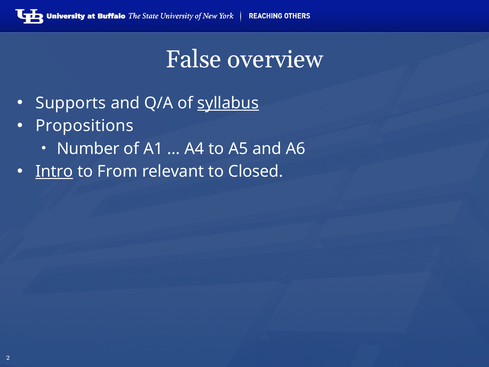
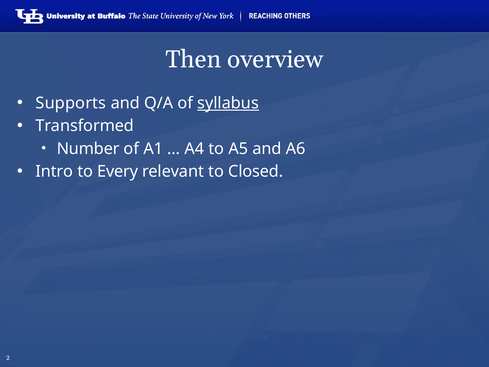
False: False -> Then (193, 60)
Propositions: Propositions -> Transformed (85, 126)
Intro underline: present -> none (54, 171)
From: From -> Every (118, 171)
